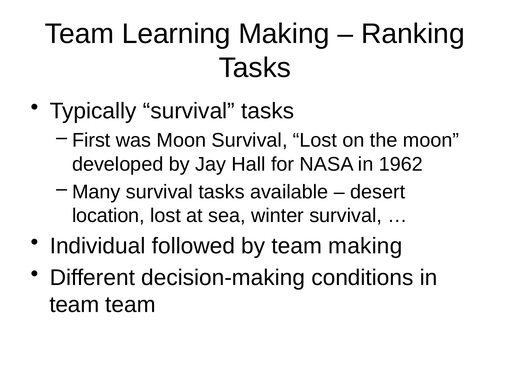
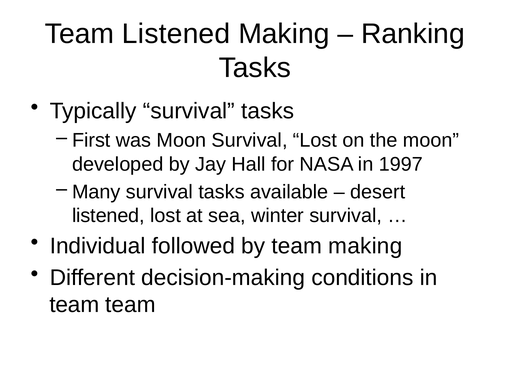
Team Learning: Learning -> Listened (176, 34)
1962: 1962 -> 1997 (401, 164)
location: location -> listened (108, 216)
